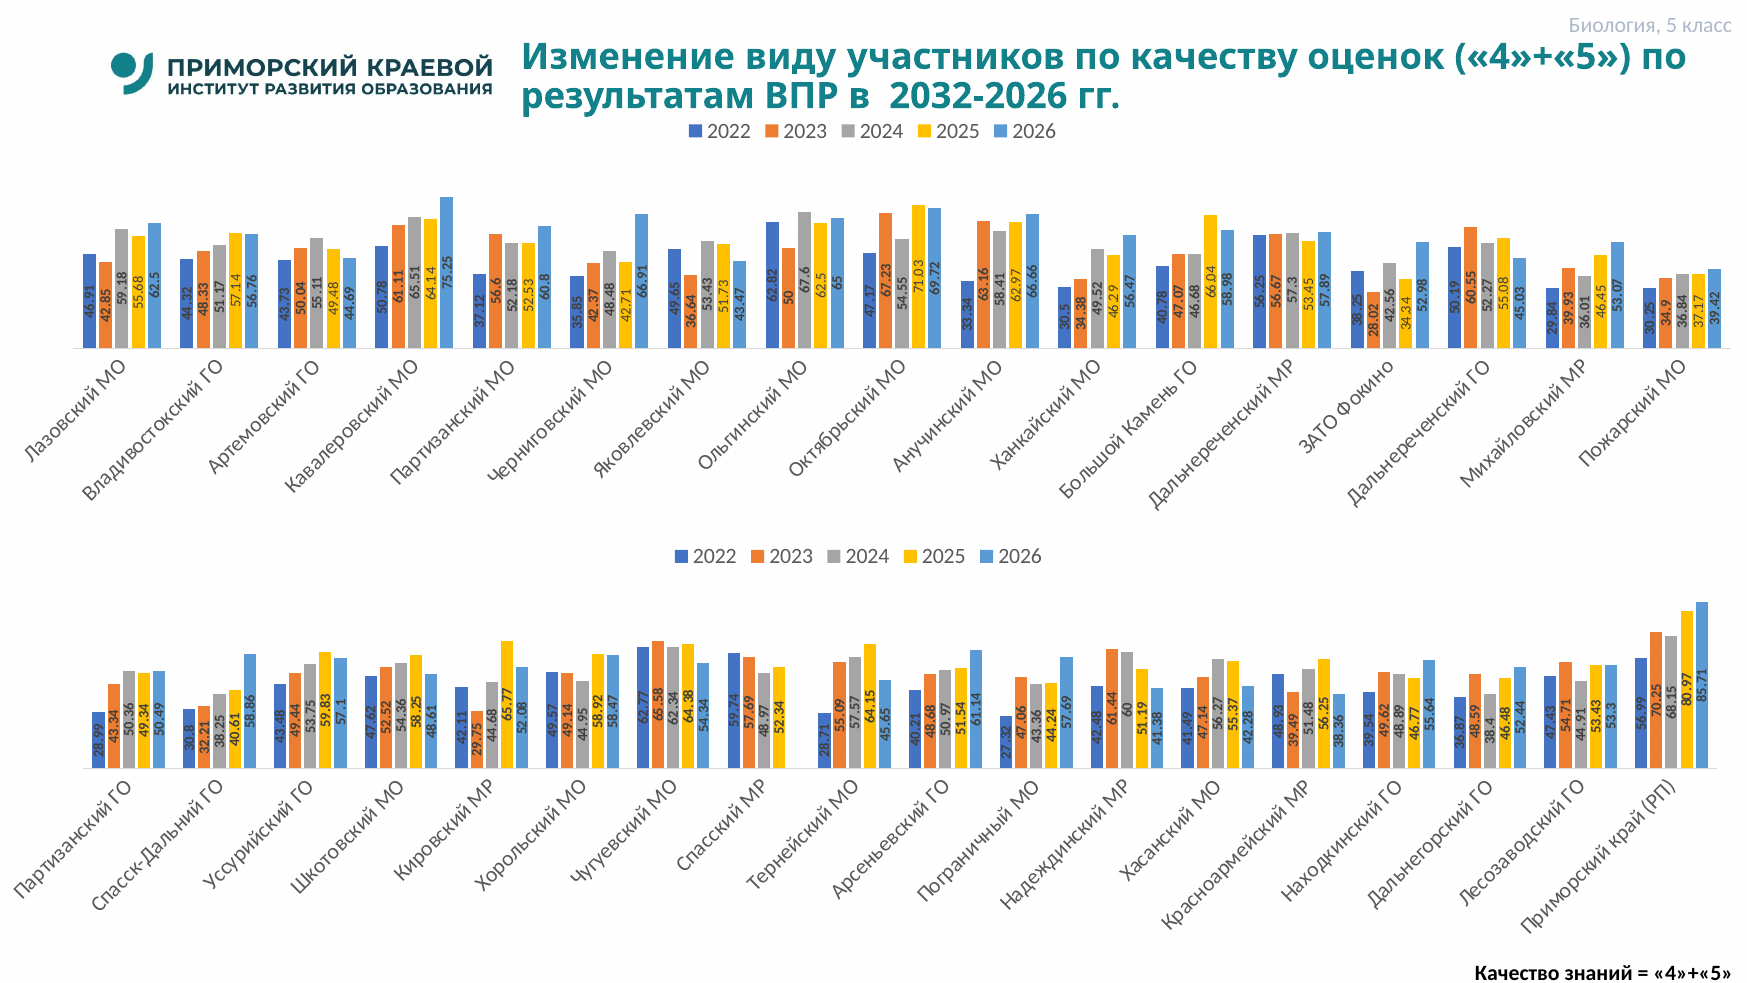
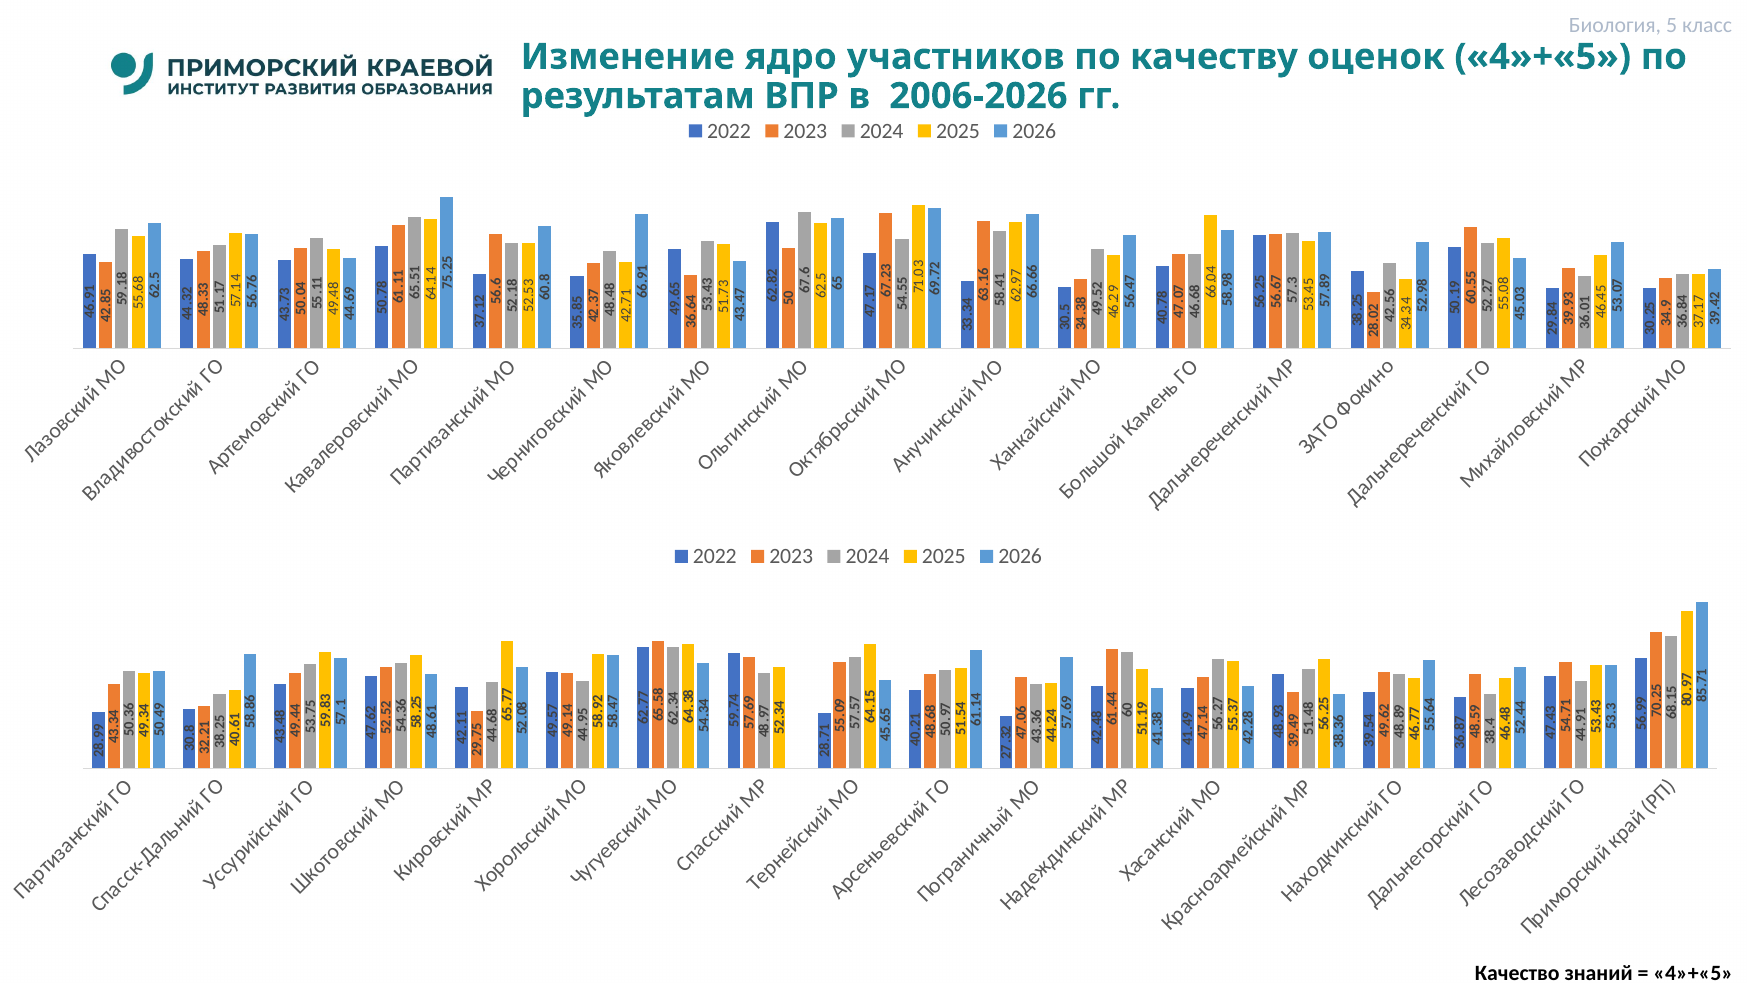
виду: виду -> ядро (791, 57)
2032-2026: 2032-2026 -> 2006-2026 (978, 96)
